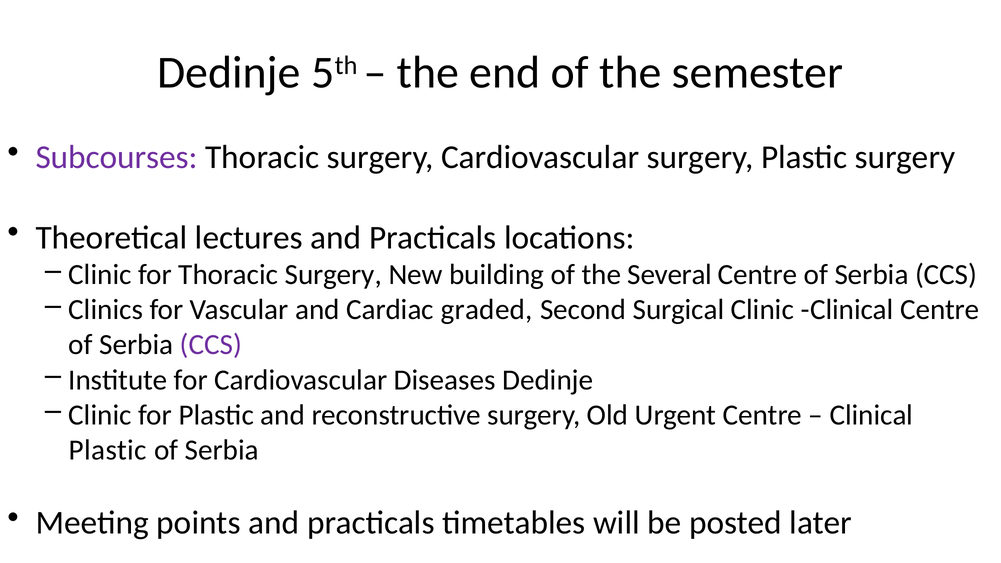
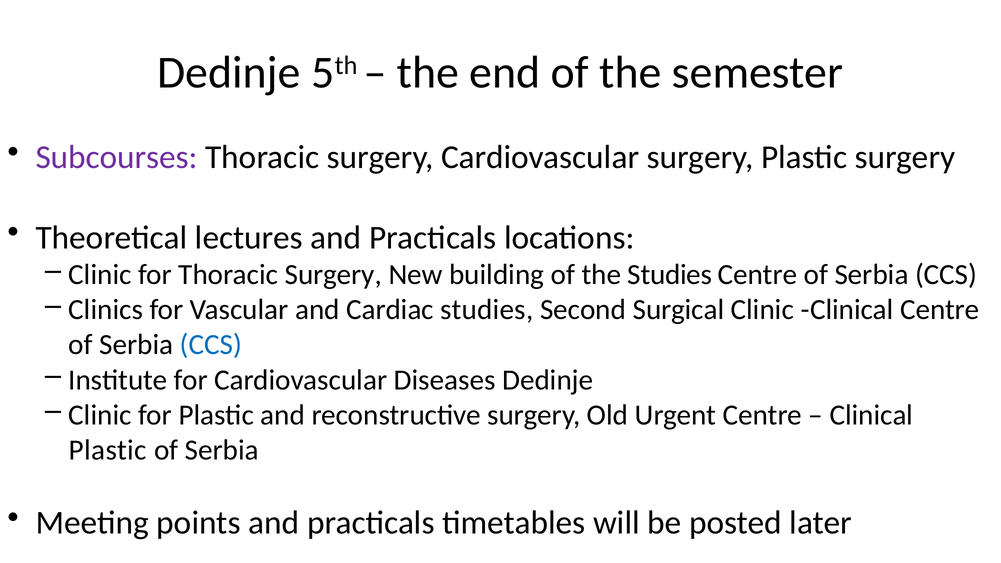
the Several: Several -> Studies (670, 275)
Cardiac graded: graded -> studies (487, 310)
CCS colour: purple -> blue (211, 345)
